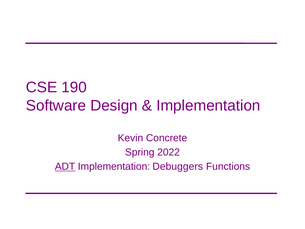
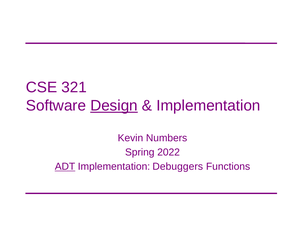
190: 190 -> 321 (74, 87)
Design underline: none -> present (114, 106)
Concrete: Concrete -> Numbers (167, 138)
